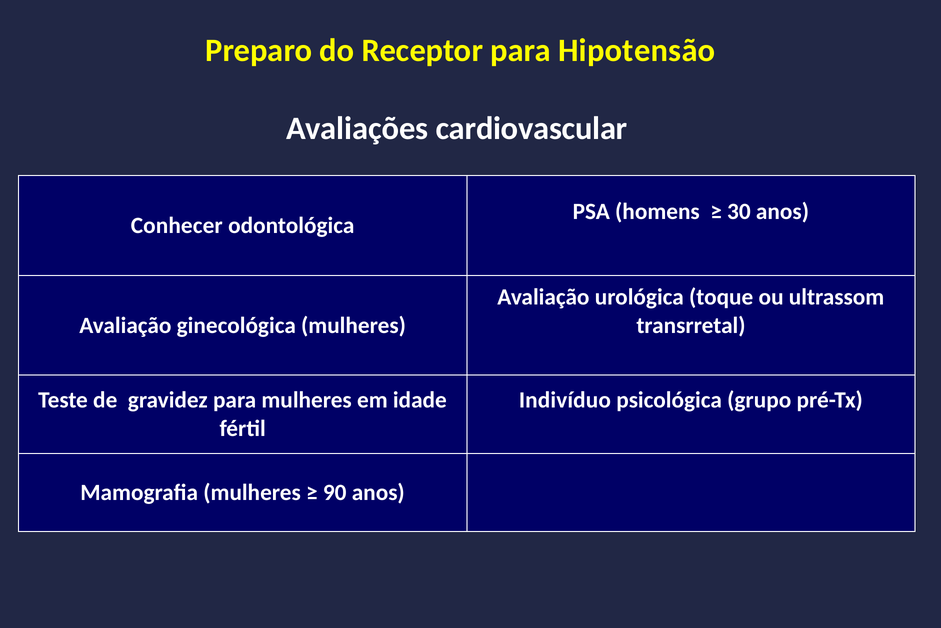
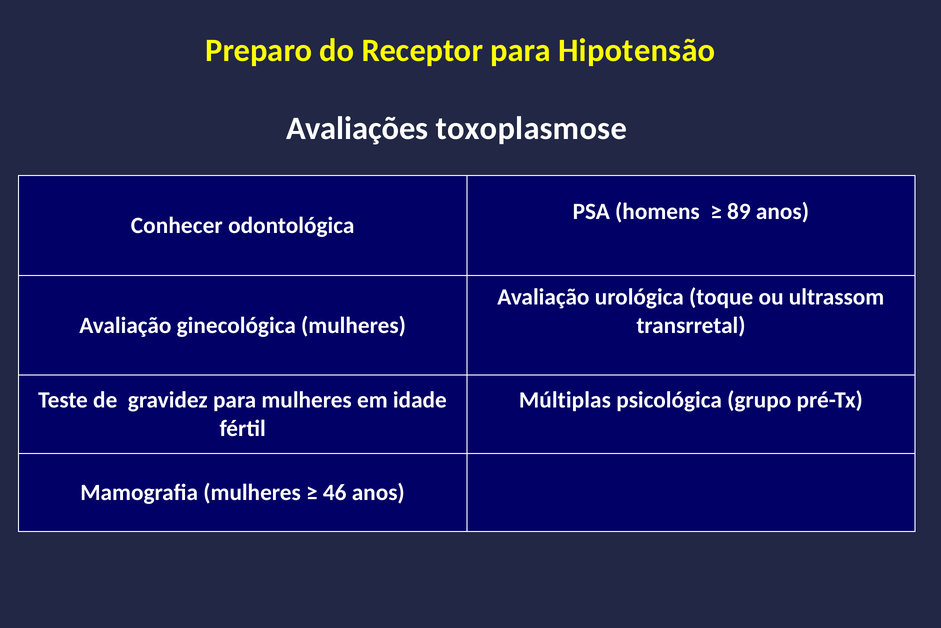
cardiovascular: cardiovascular -> toxoplasmose (531, 129)
30: 30 -> 89 (739, 211)
Indivíduo: Indivíduo -> Múltiplas (565, 400)
90: 90 -> 46 (335, 492)
